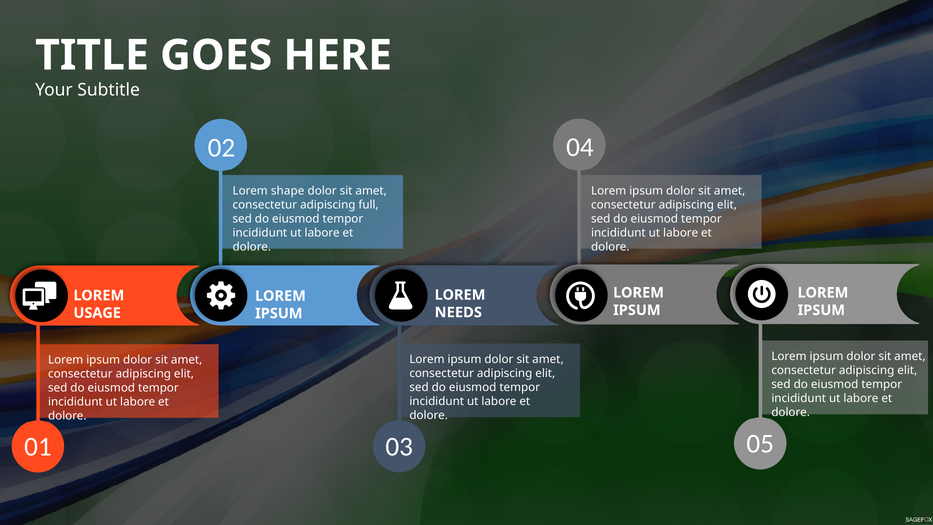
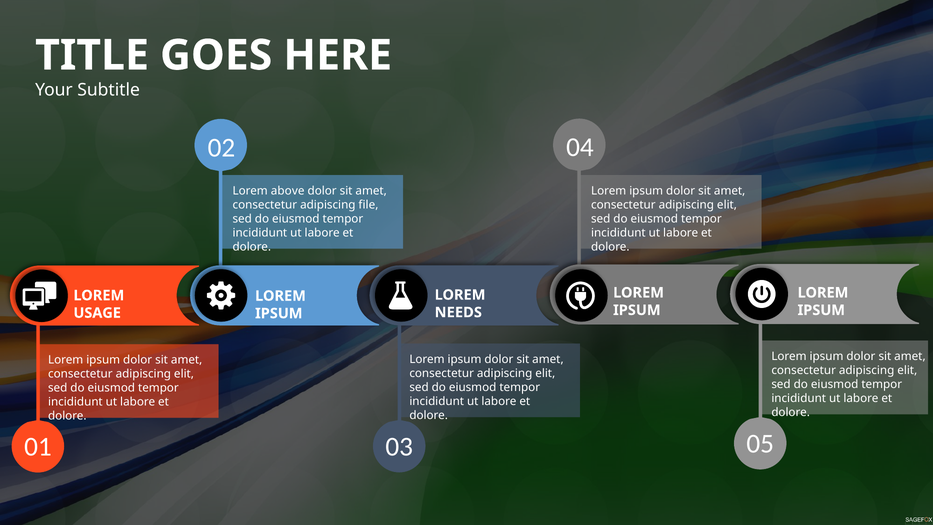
shape: shape -> above (288, 191)
full: full -> file (368, 205)
